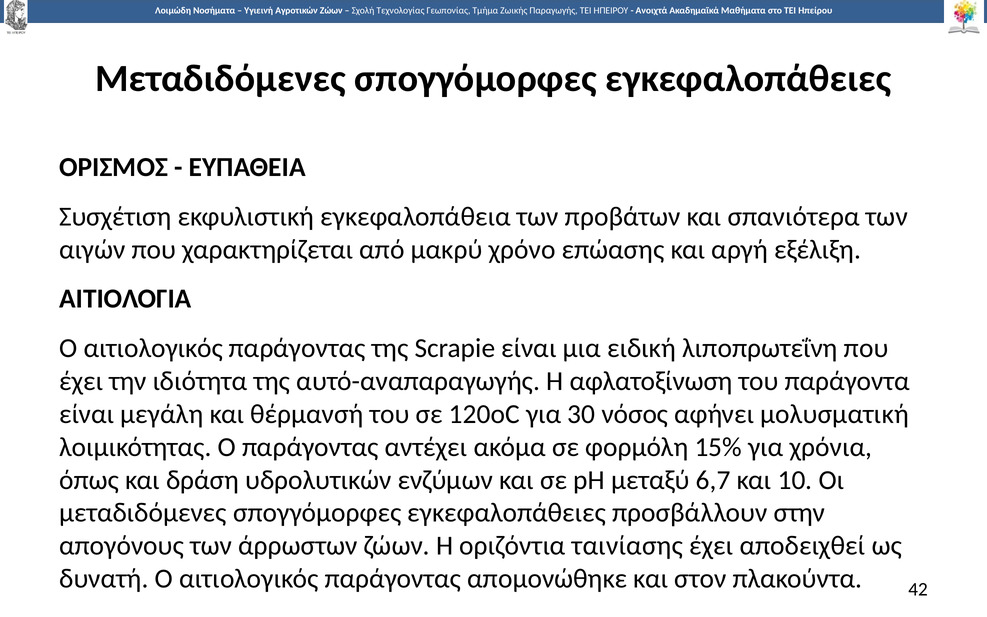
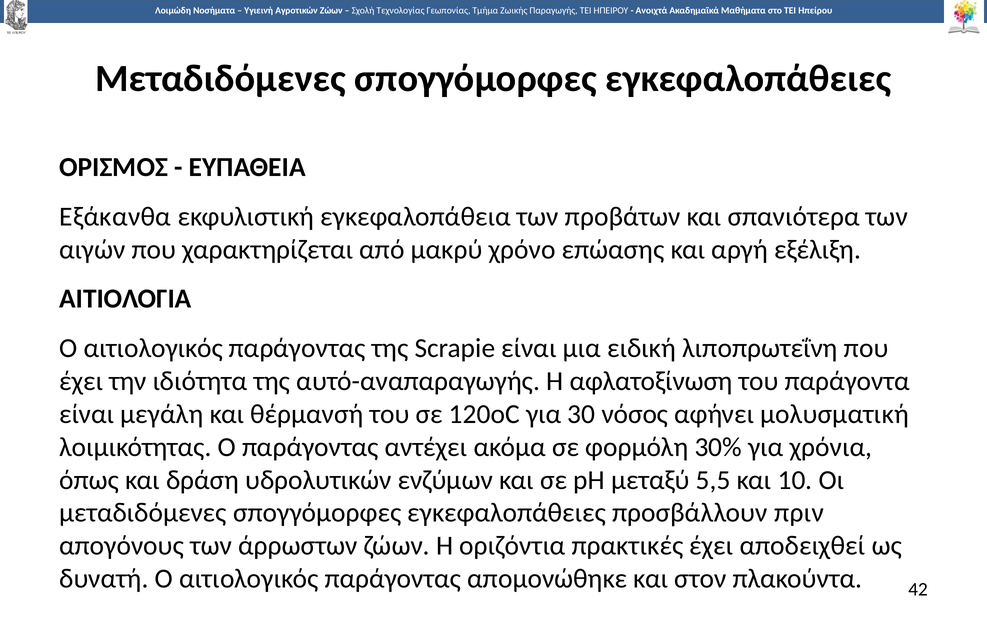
Συσχέτιση: Συσχέτιση -> Εξάκανθα (115, 217)
15%: 15% -> 30% (718, 447)
6,7: 6,7 -> 5,5 (713, 480)
στην: στην -> πριν (799, 513)
ταινίασης: ταινίασης -> πρακτικές (628, 546)
